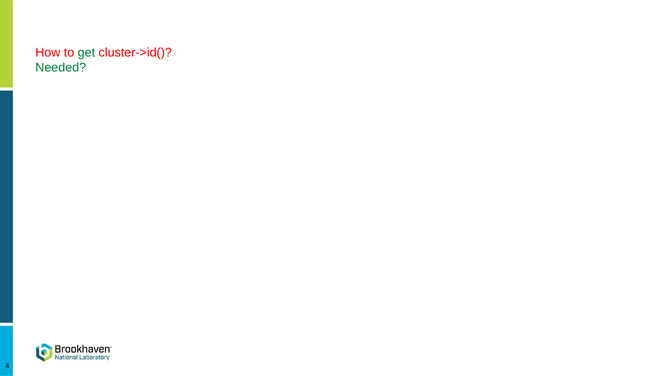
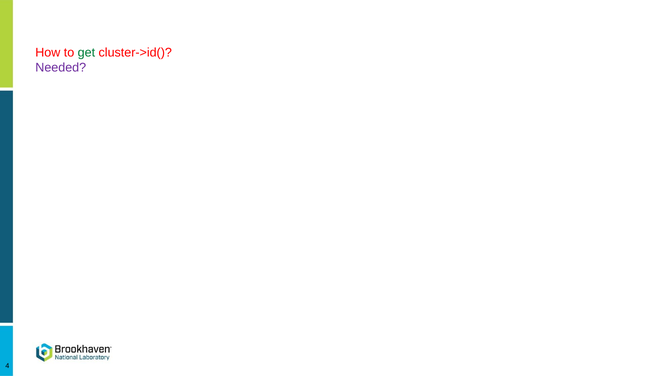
Needed colour: green -> purple (61, 68)
